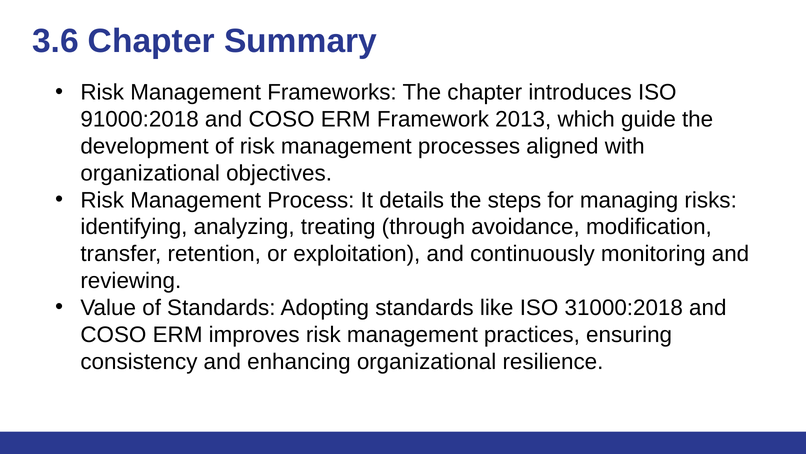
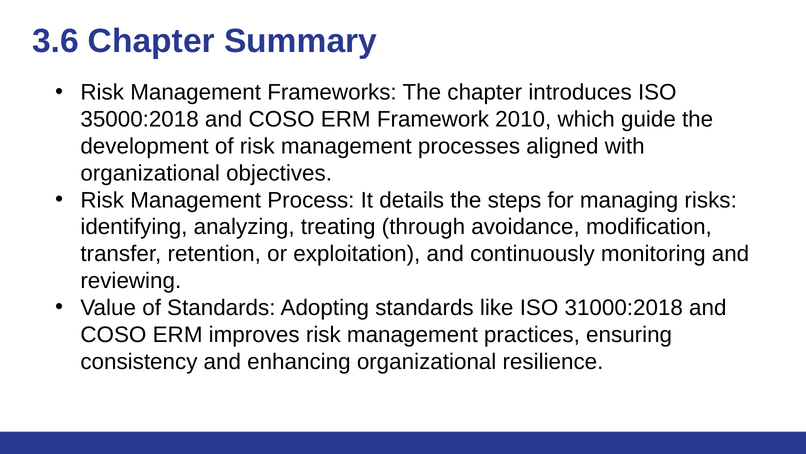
91000:2018: 91000:2018 -> 35000:2018 (140, 119)
2013: 2013 -> 2010 (523, 119)
